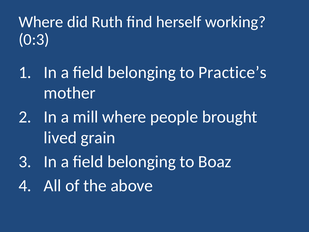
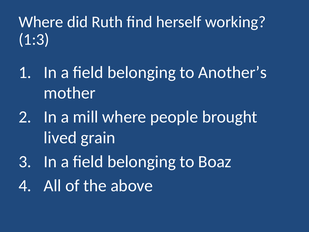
0:3: 0:3 -> 1:3 (34, 40)
Practice’s: Practice’s -> Another’s (232, 72)
